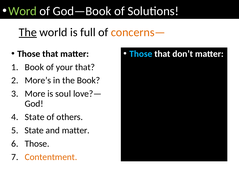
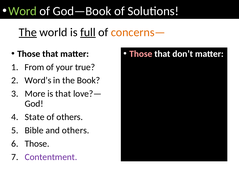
full underline: none -> present (88, 32)
Those colour: light blue -> pink (141, 54)
Book: Book -> From (34, 67)
your that: that -> true (85, 67)
More’s: More’s -> Word’s (38, 81)
is soul: soul -> that (63, 94)
State: State -> Bible (34, 131)
and matter: matter -> others (76, 131)
Contentment colour: orange -> purple (51, 157)
